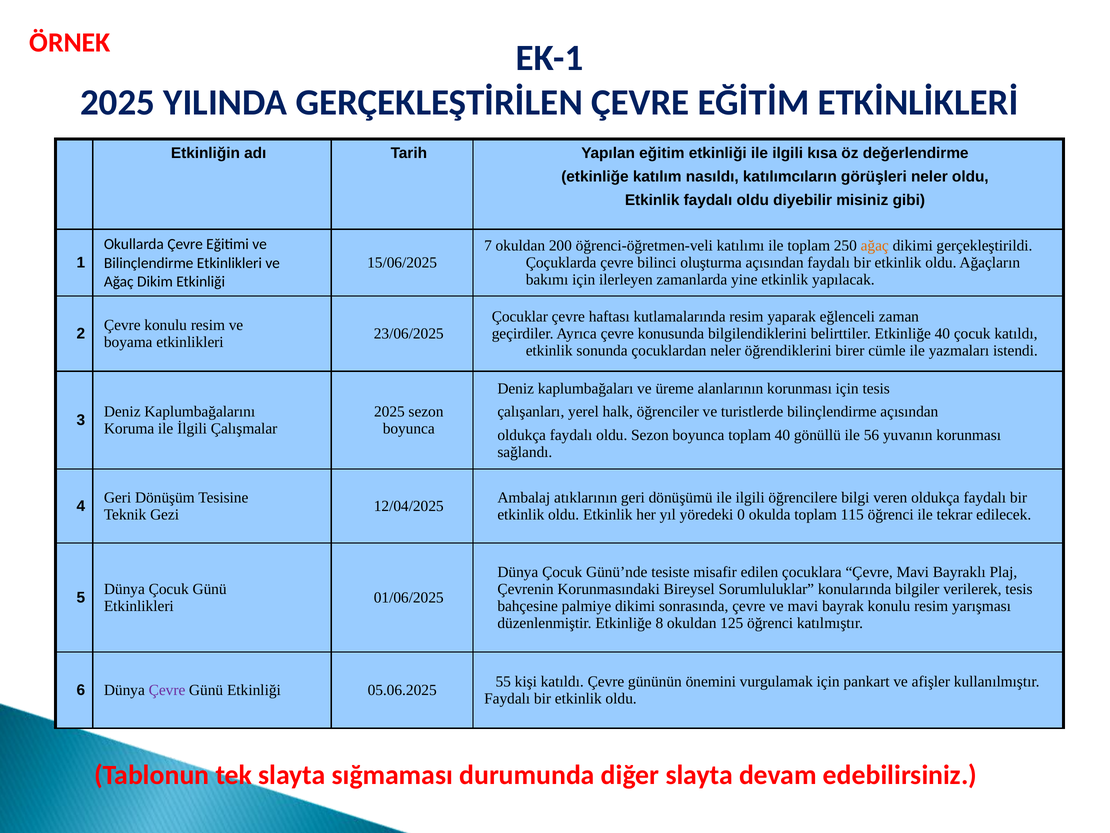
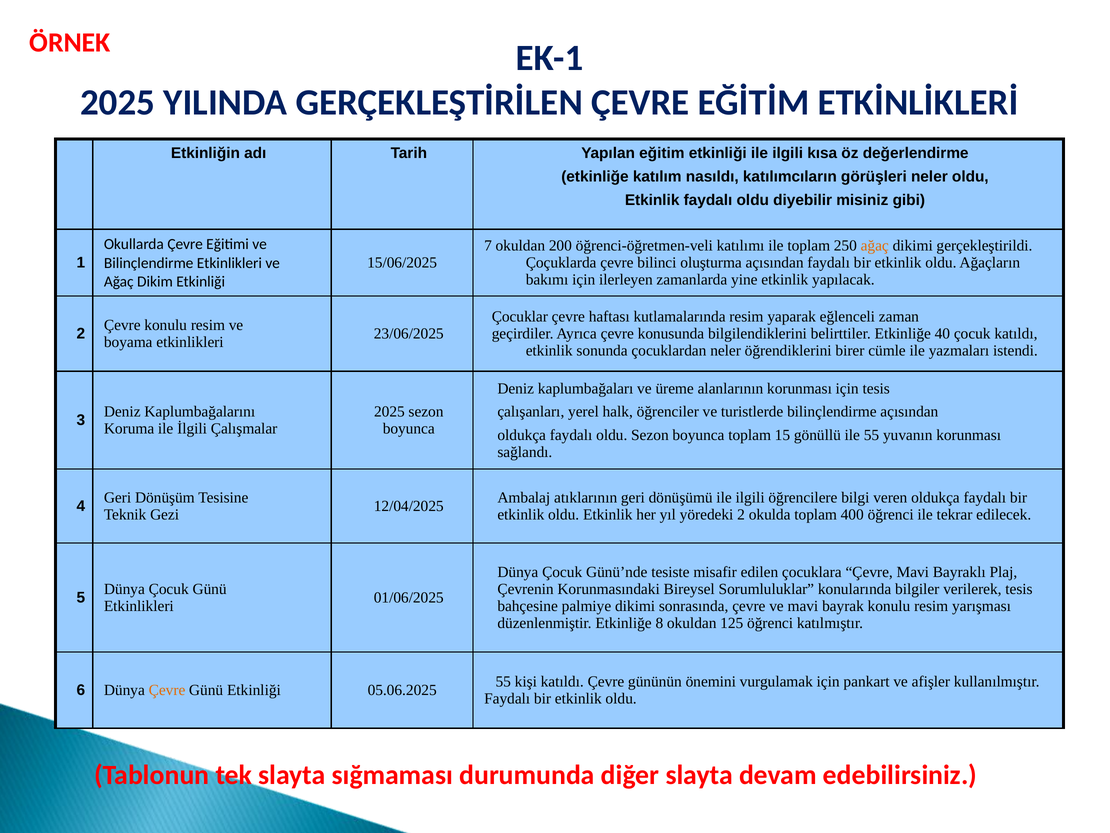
toplam 40: 40 -> 15 (782, 435)
ile 56: 56 -> 55 (871, 435)
yöredeki 0: 0 -> 2 (741, 514)
115: 115 -> 400 (852, 514)
Çevre colour: purple -> orange (167, 690)
